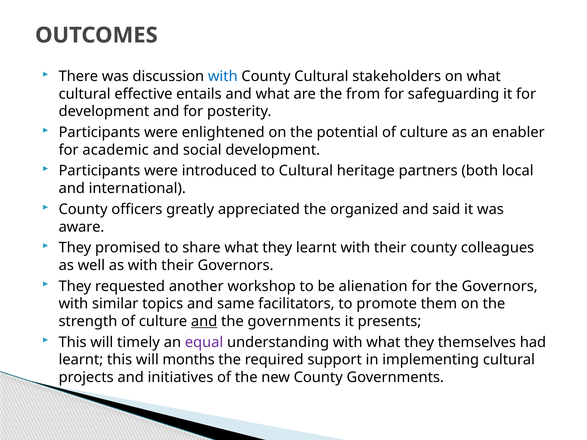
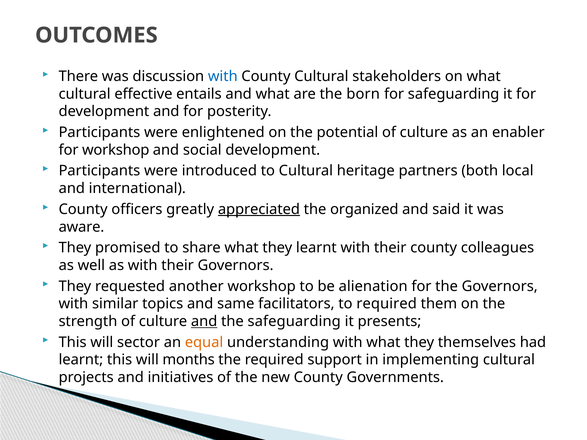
from: from -> born (363, 94)
for academic: academic -> workshop (116, 150)
appreciated underline: none -> present (259, 209)
to promote: promote -> required (387, 304)
the governments: governments -> safeguarding (294, 322)
timely: timely -> sector (138, 342)
equal colour: purple -> orange (204, 342)
